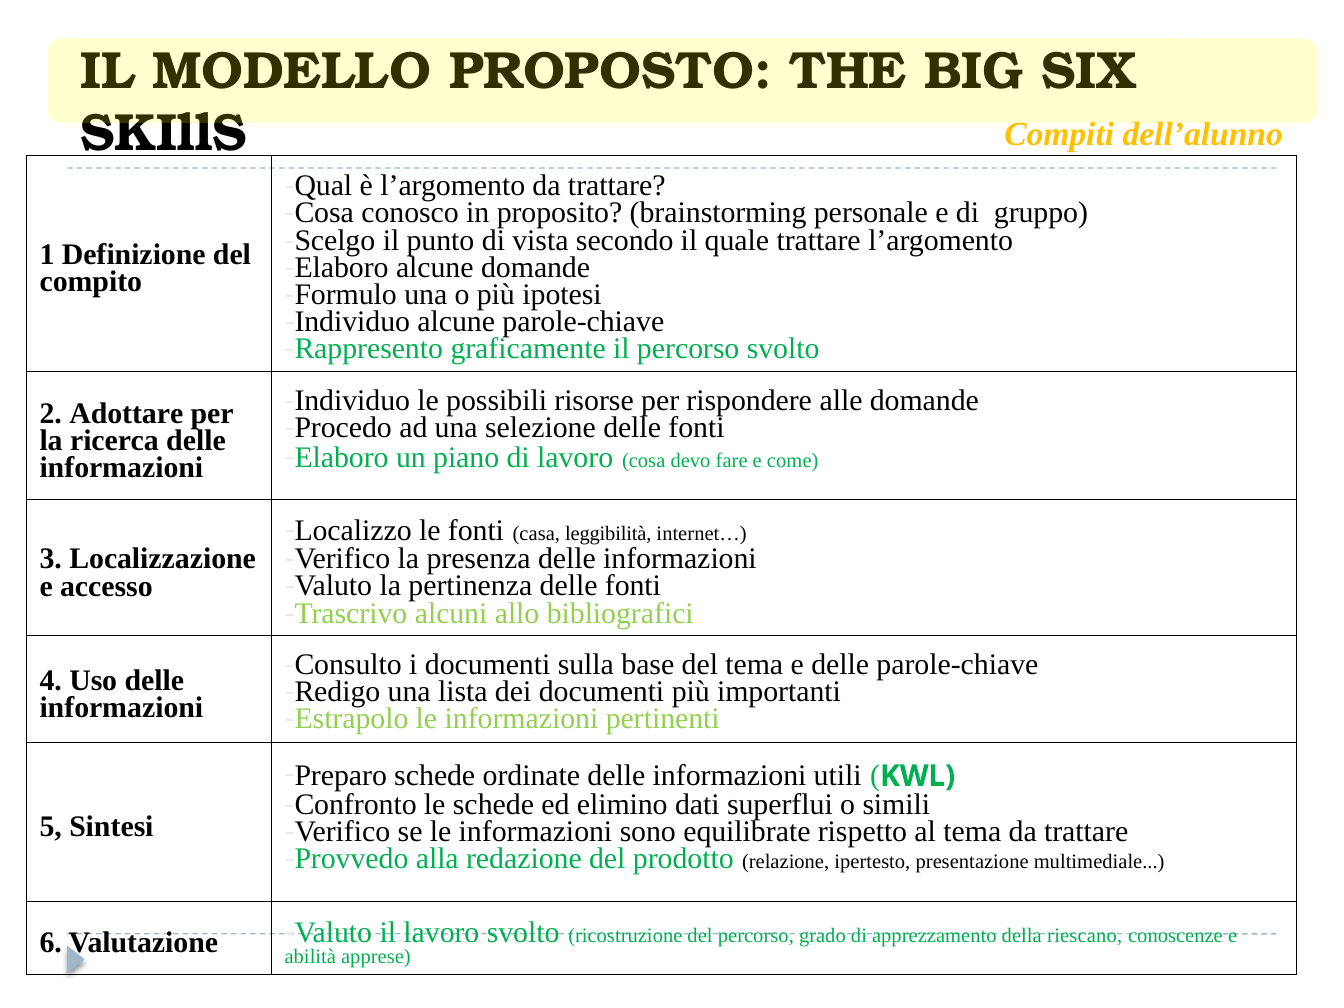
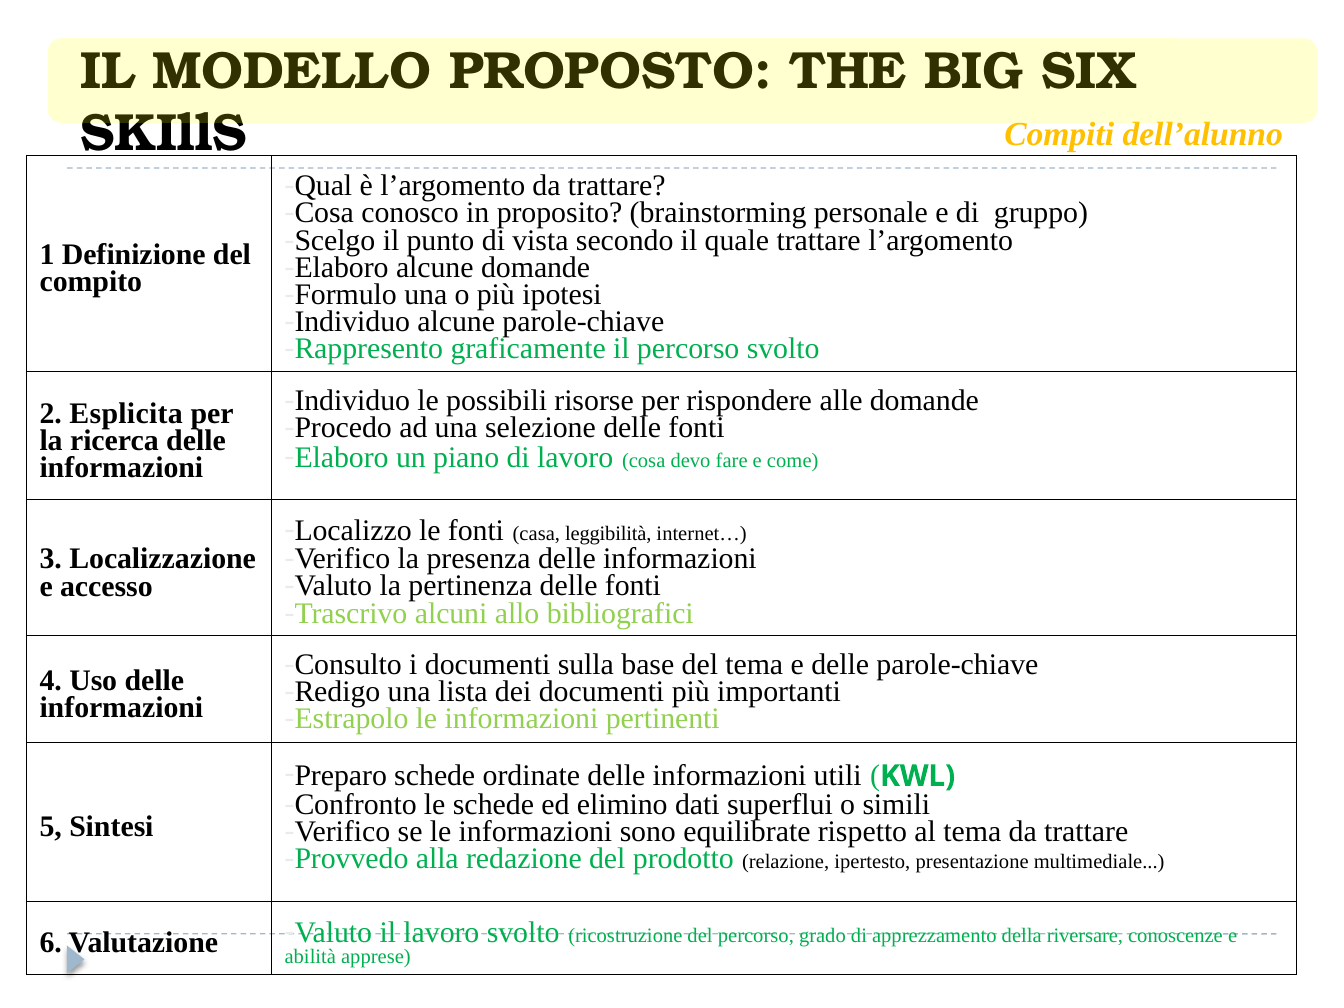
Adottare: Adottare -> Esplicita (126, 413)
riescano: riescano -> riversare (1085, 936)
